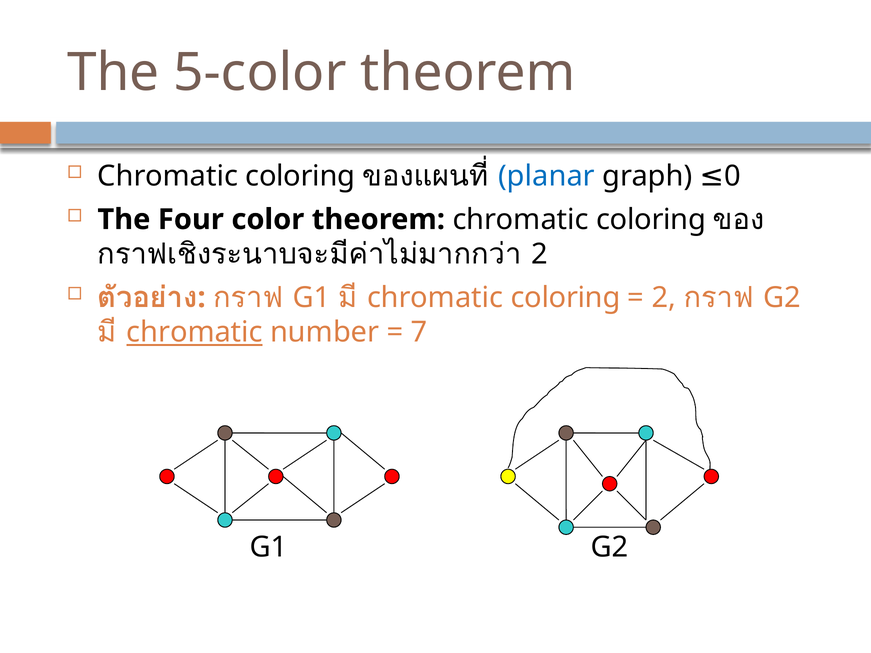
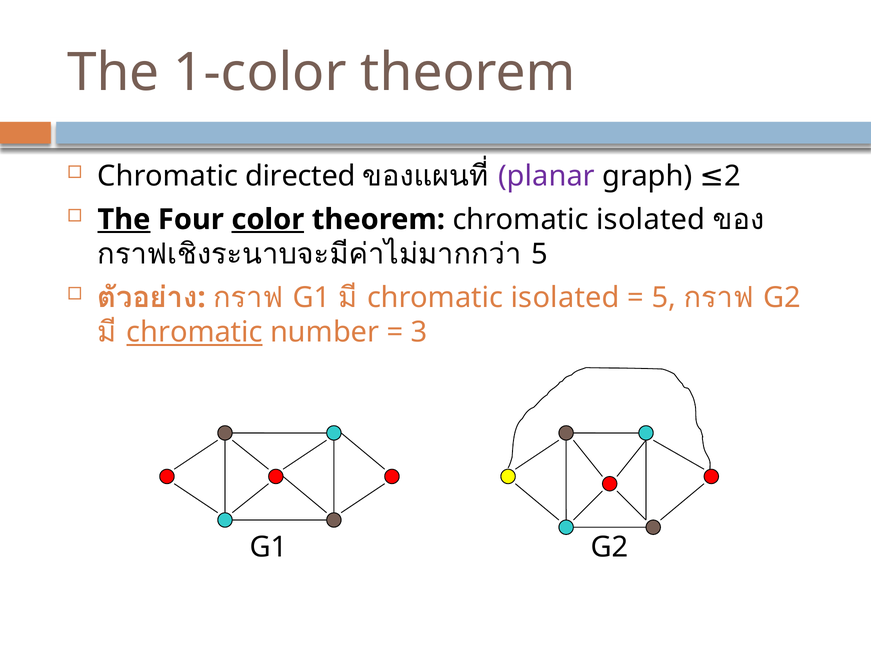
5-color: 5-color -> 1-color (260, 73)
coloring: coloring -> directed (300, 176)
planar colour: blue -> purple (547, 176)
0: 0 -> 2 (733, 176)
The underline: none -> present (124, 220)
color underline: none -> present (268, 220)
theorem chromatic coloring: coloring -> isolated (651, 220)
2: 2 -> 5 (540, 254)
coloring: coloring -> isolated (565, 298)
2: 2 -> 5 (664, 298)
7: 7 -> 3 (419, 333)
